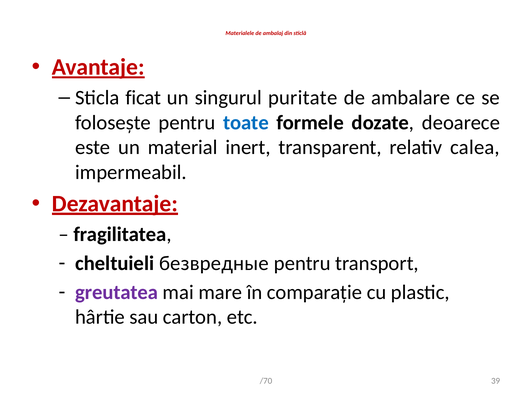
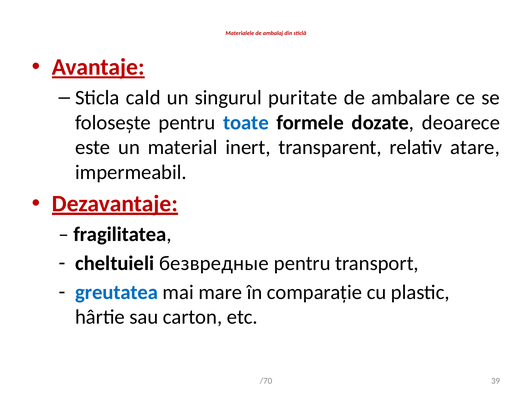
ficat: ficat -> cald (143, 98)
calea: calea -> atare (475, 147)
greutatea colour: purple -> blue (117, 292)
